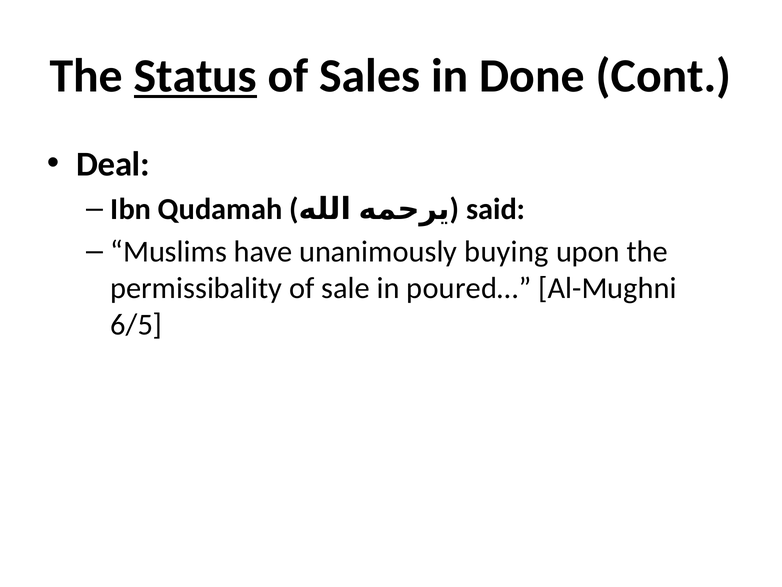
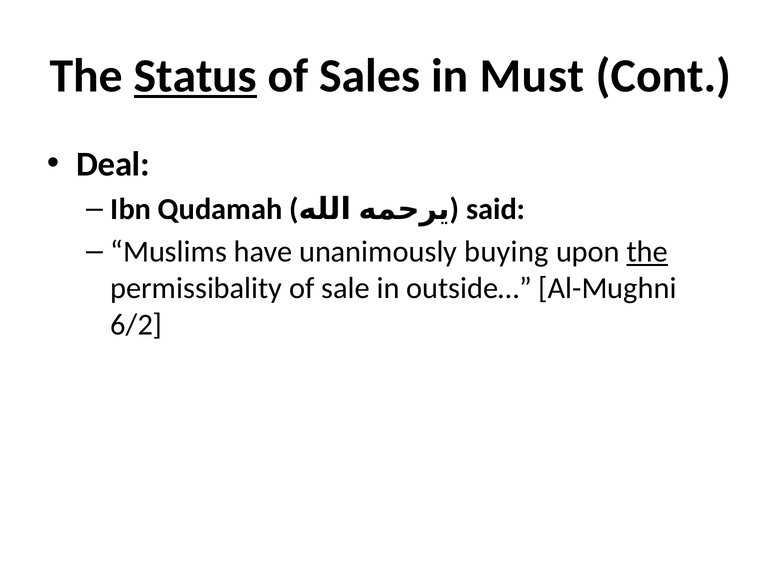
Done: Done -> Must (532, 76)
the underline: none -> present (647, 252)
poured…: poured… -> outside… (469, 288)
6/5: 6/5 -> 6/2 (136, 325)
